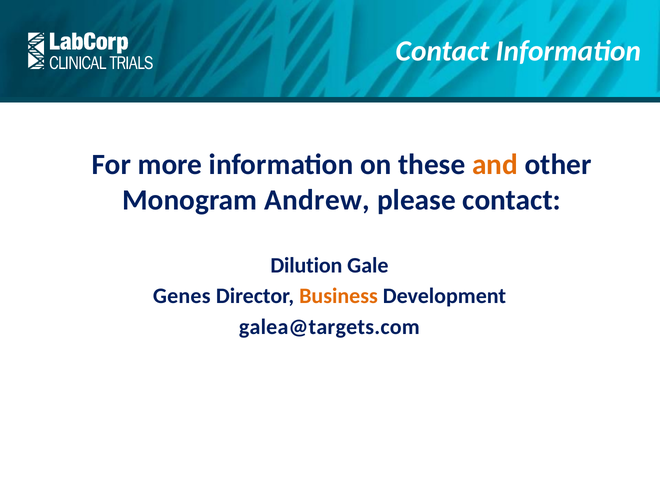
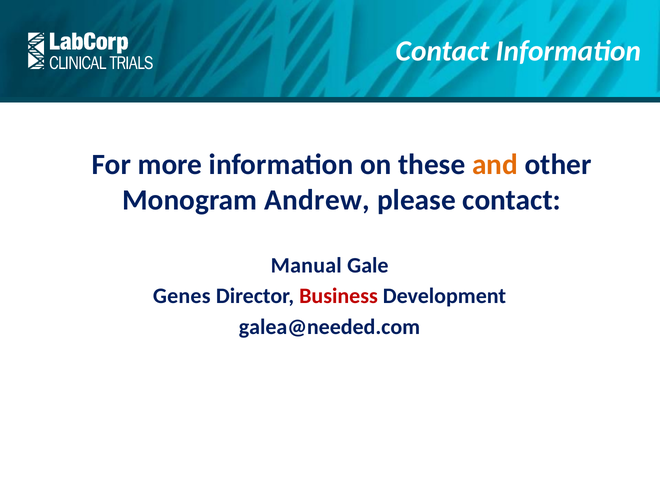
Dilution: Dilution -> Manual (306, 265)
Business colour: orange -> red (338, 296)
galea@targets.com: galea@targets.com -> galea@needed.com (329, 327)
